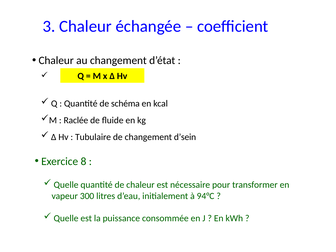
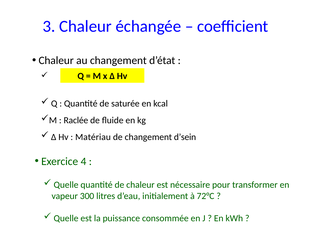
schéma: schéma -> saturée (125, 103)
Tubulaire: Tubulaire -> Matériau (93, 137)
8: 8 -> 4 (84, 161)
94°C: 94°C -> 72°C (206, 196)
